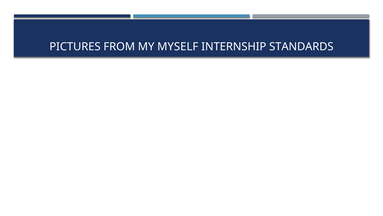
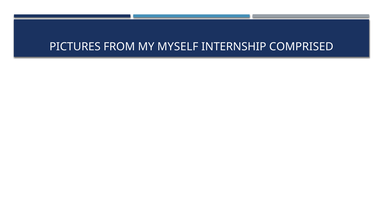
STANDARDS: STANDARDS -> COMPRISED (301, 47)
